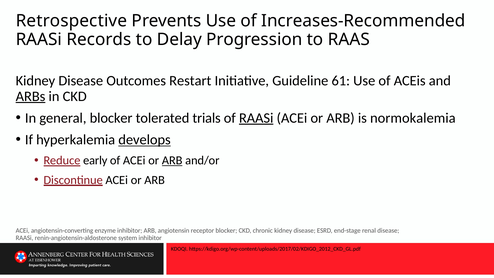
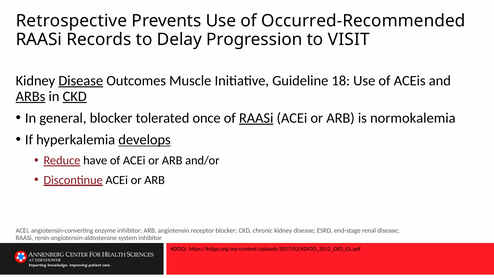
Increases-Recommended: Increases-Recommended -> Occurred-Recommended (363, 21)
RAAS: RAAS -> VISIT (349, 39)
Disease underline: none -> present (81, 81)
Restart: Restart -> Muscle (190, 81)
61: 61 -> 18 (341, 81)
CKD underline: none -> present (75, 96)
trials: trials -> once (207, 118)
early: early -> have (95, 160)
ARB underline: present -> none (172, 160)
